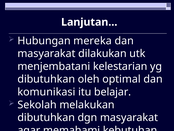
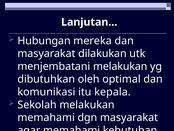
menjembatani kelestarian: kelestarian -> melakukan (120, 66)
belajar: belajar -> kepala (113, 92)
dibutuhkan: dibutuhkan -> memahami (46, 117)
